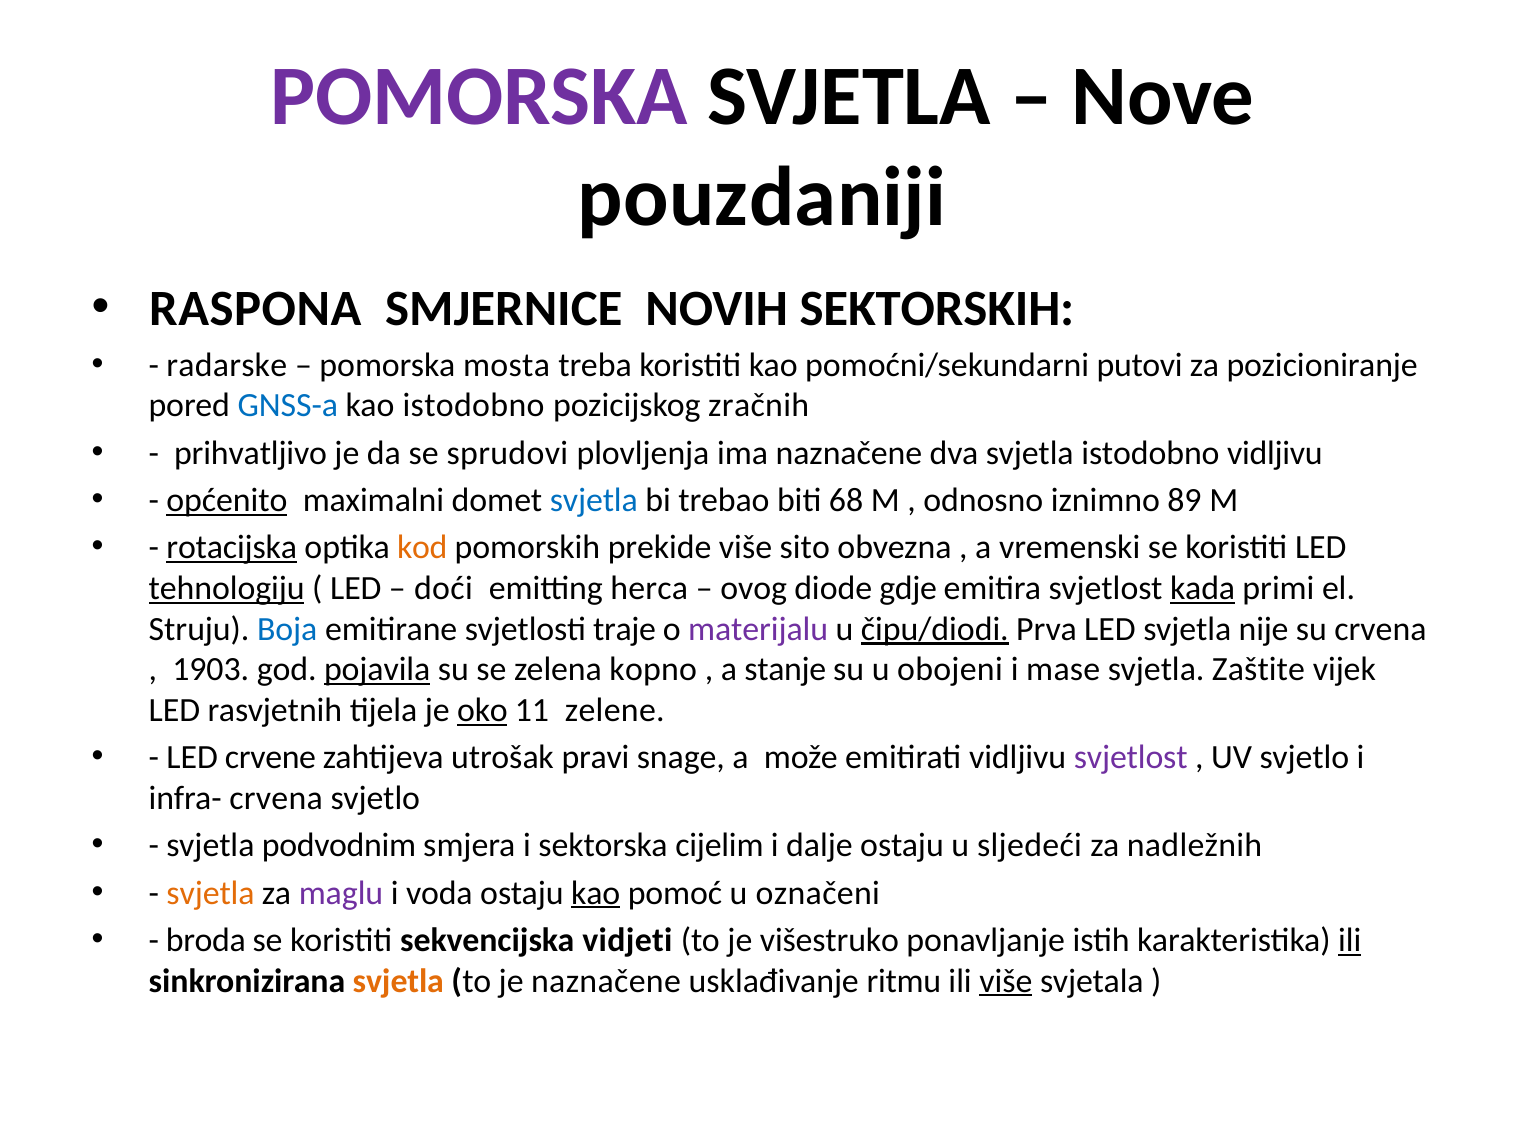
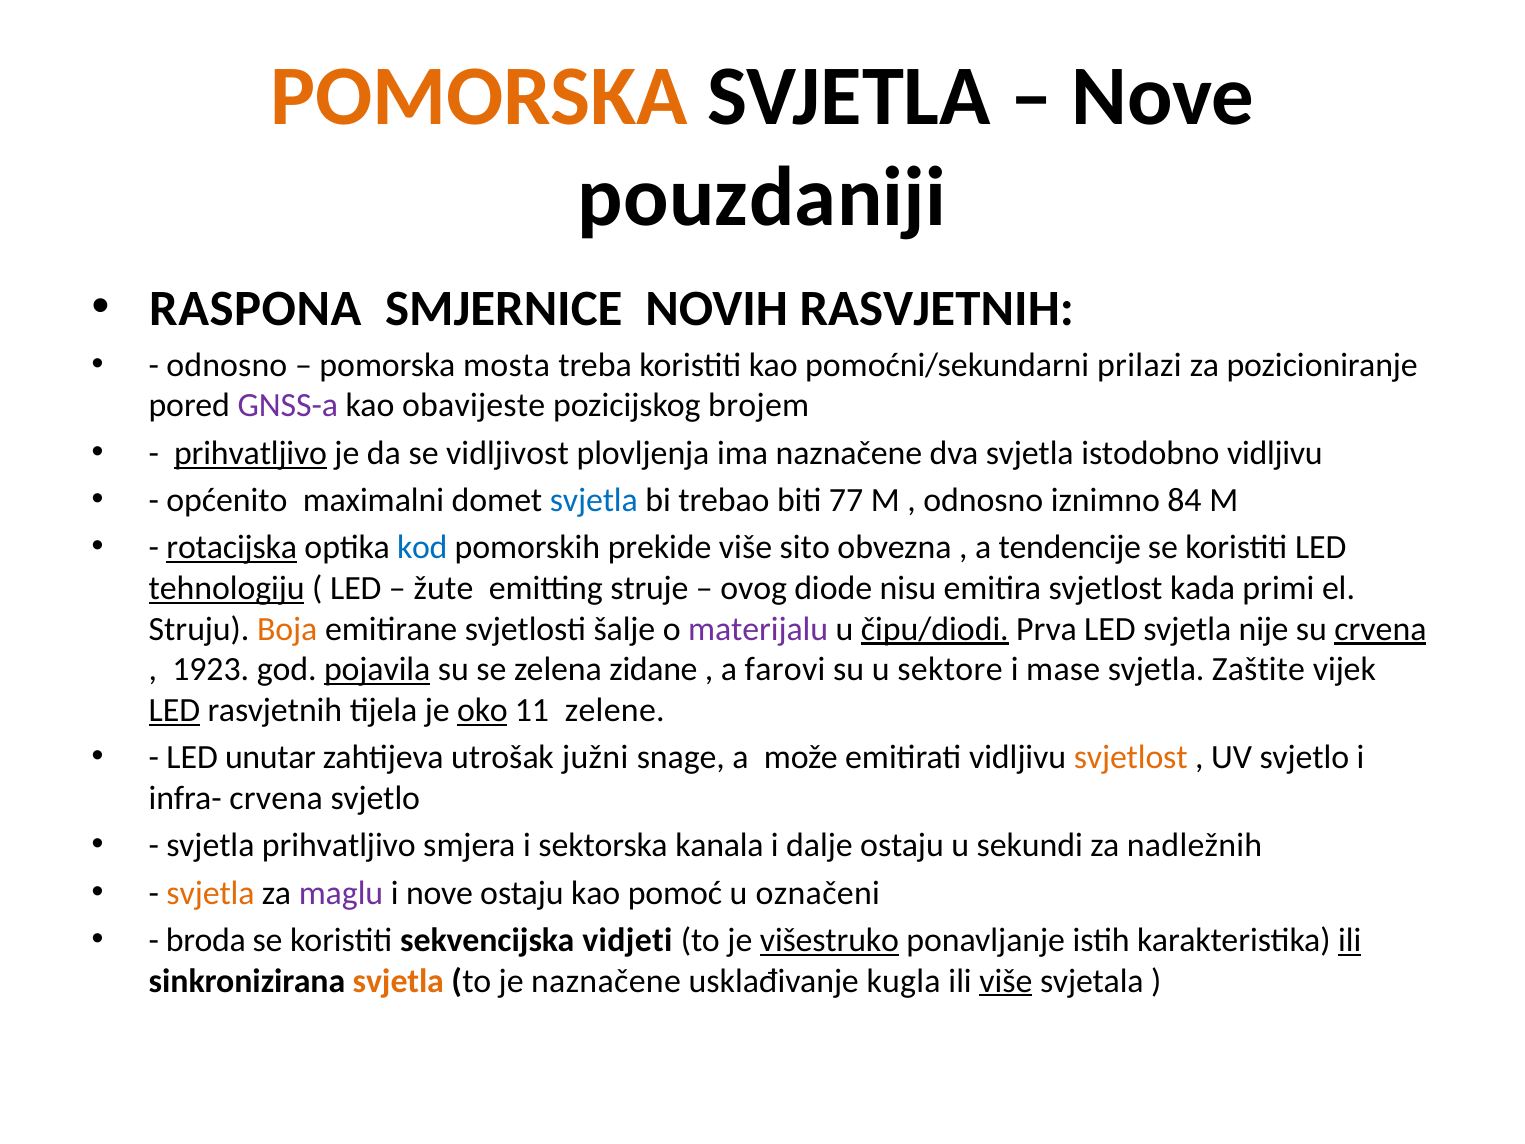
POMORSKA colour: purple -> orange (479, 96)
NOVIH SEKTORSKIH: SEKTORSKIH -> RASVJETNIH (937, 309)
radarske: radarske -> odnosno (227, 365)
putovi: putovi -> prilazi (1139, 365)
GNSS-a colour: blue -> purple (288, 405)
kao istodobno: istodobno -> obavijeste (474, 405)
zračnih: zračnih -> brojem (759, 405)
prihvatljivo underline: none -> present (251, 453)
sprudovi: sprudovi -> vidljivost (507, 453)
općenito underline: present -> none (227, 500)
68: 68 -> 77 (846, 500)
89: 89 -> 84 (1185, 500)
kod colour: orange -> blue (422, 548)
vremenski: vremenski -> tendencije (1070, 548)
doći: doći -> žute (444, 588)
herca: herca -> struje (649, 588)
gdje: gdje -> nisu (908, 588)
kada underline: present -> none (1203, 588)
Boja colour: blue -> orange (287, 629)
traje: traje -> šalje (624, 629)
crvena underline: none -> present (1380, 629)
1903: 1903 -> 1923 (211, 669)
kopno: kopno -> zidane (654, 669)
stanje: stanje -> farovi (785, 669)
obojeni: obojeni -> sektore (950, 669)
LED underline: none -> present (174, 710)
crvene: crvene -> unutar (271, 757)
pravi: pravi -> južni (595, 757)
svjetlost colour: purple -> orange (1131, 757)
svjetla podvodnim: podvodnim -> prihvatljivo (339, 845)
cijelim: cijelim -> kanala (719, 845)
sljedeći: sljedeći -> sekundi (1030, 845)
i voda: voda -> nove (439, 893)
kao underline: present -> none (596, 893)
višestruko underline: none -> present (829, 940)
ritmu: ritmu -> kugla (904, 981)
